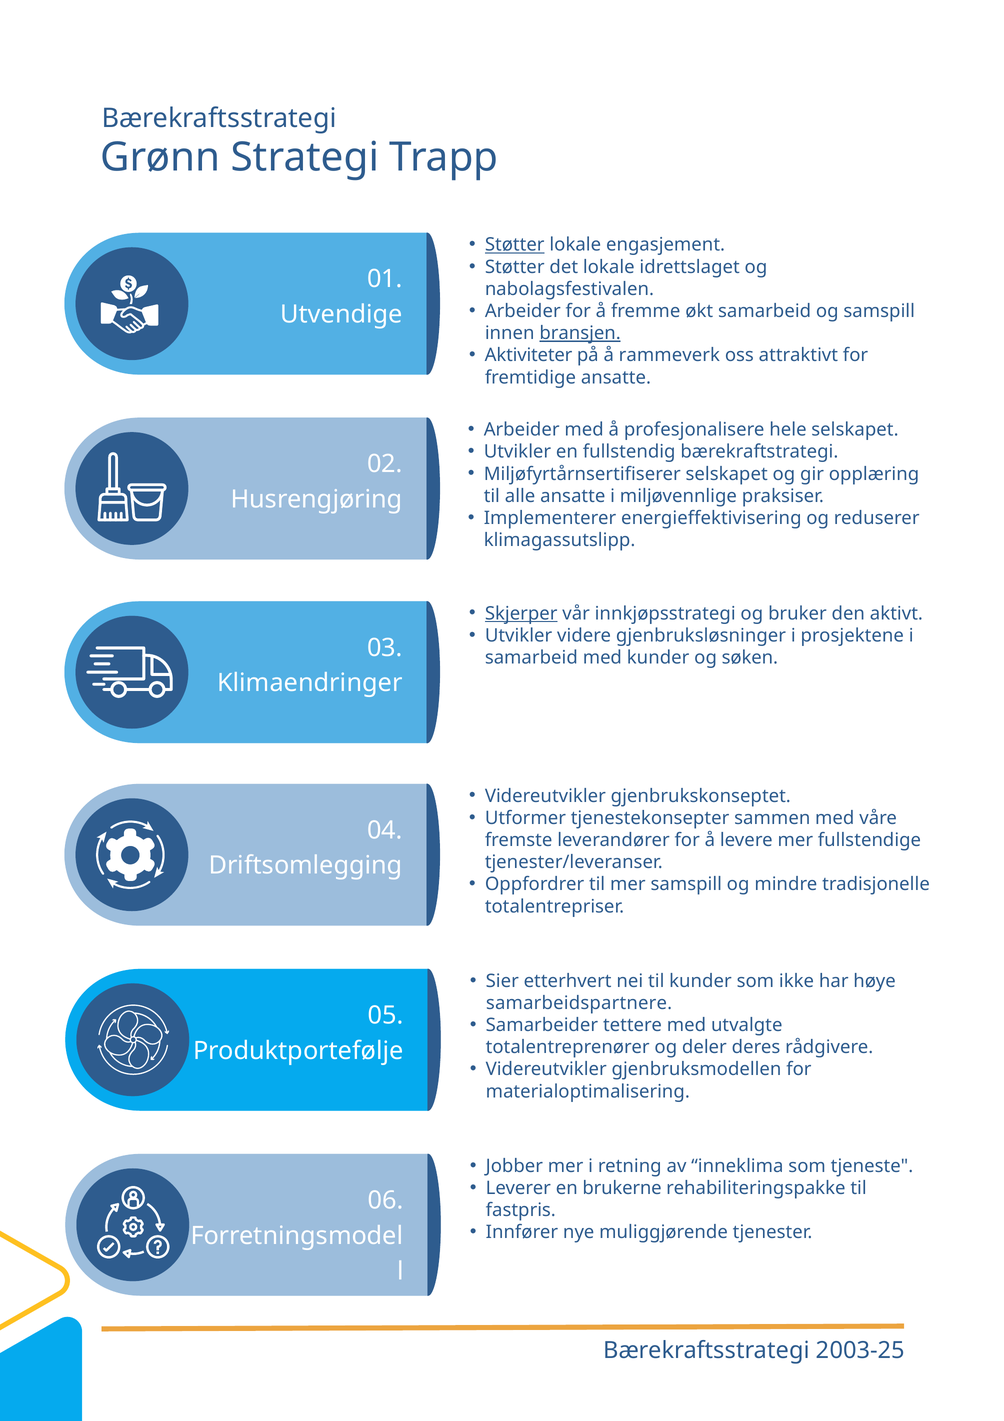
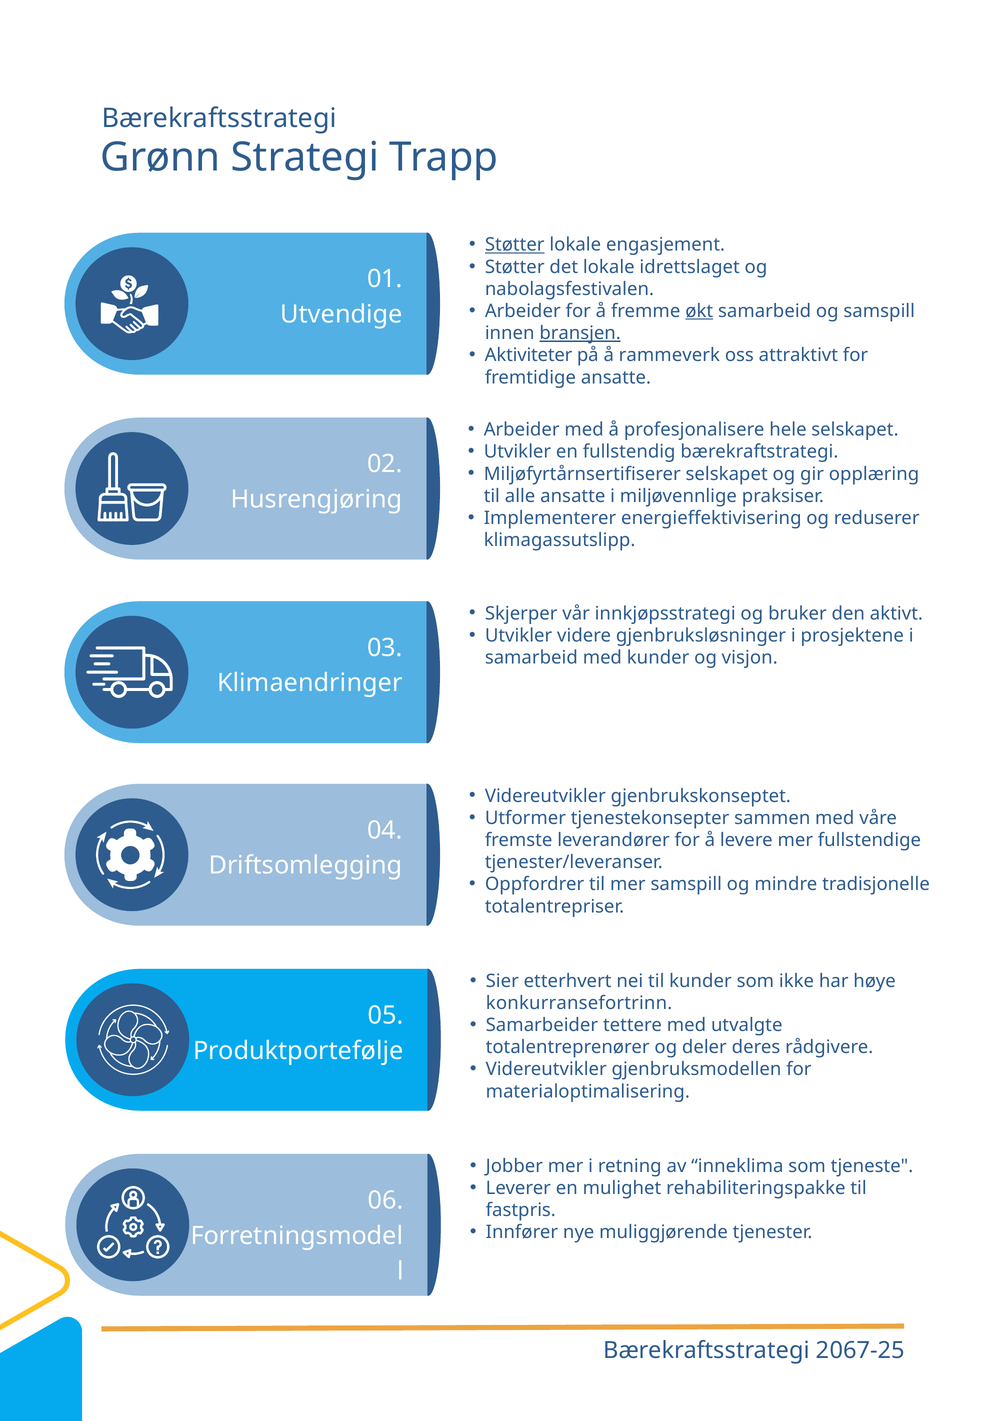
økt underline: none -> present (699, 311)
Skjerper underline: present -> none (521, 613)
søken: søken -> visjon (750, 658)
samarbeidspartnere: samarbeidspartnere -> konkurransefortrinn (579, 1003)
brukerne: brukerne -> mulighet (622, 1188)
2003-25: 2003-25 -> 2067-25 (860, 1350)
